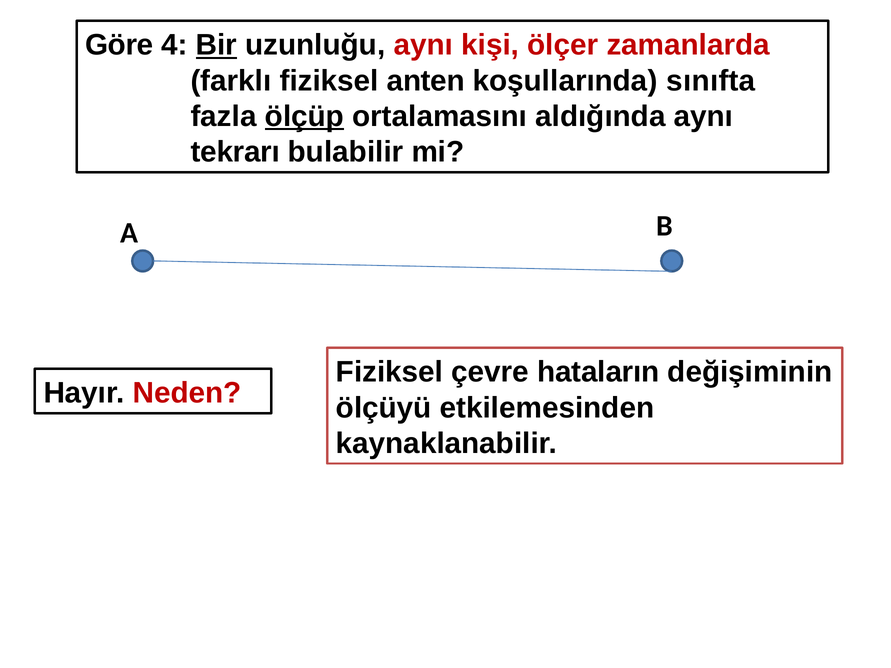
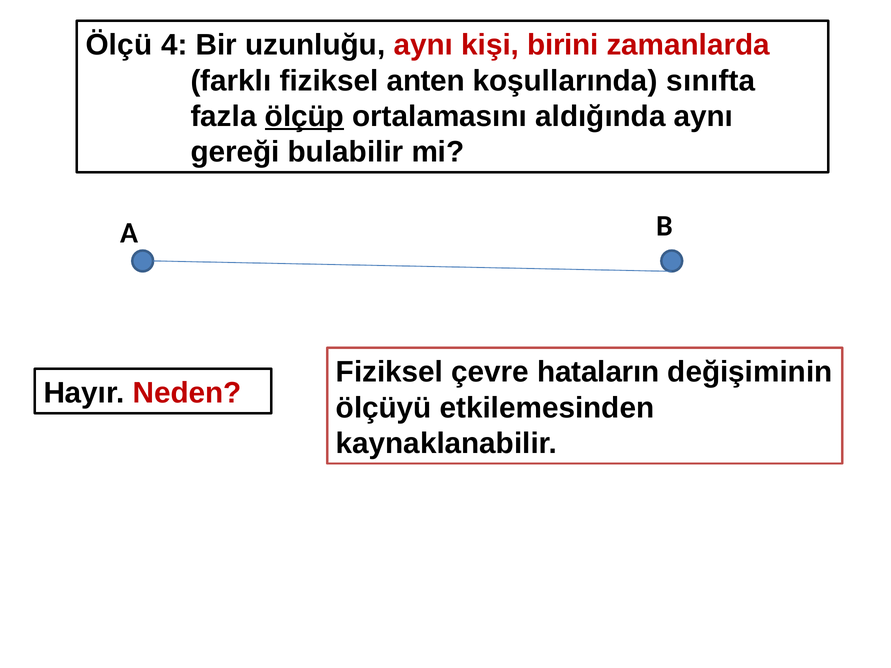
Göre: Göre -> Ölçü (119, 45)
Bir underline: present -> none (216, 45)
ölçer: ölçer -> birini (563, 45)
tekrarı: tekrarı -> gereği (235, 152)
